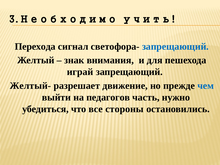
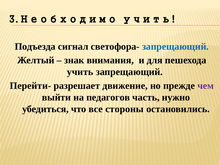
Перехода: Перехода -> Подъезда (35, 46)
играй: играй -> учить (80, 72)
Желтый-: Желтый- -> Перейти- (30, 86)
чем colour: blue -> purple (206, 86)
